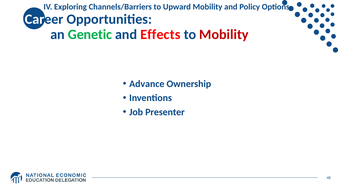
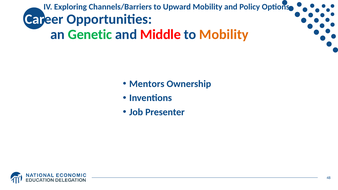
Effects: Effects -> Middle (161, 34)
Mobility colour: red -> orange (224, 34)
Advance: Advance -> Mentors (147, 84)
